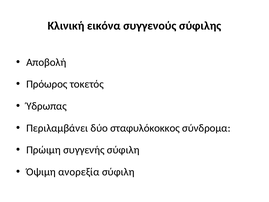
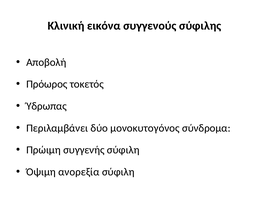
σταφυλόκοκκος: σταφυλόκοκκος -> μονοκυτογόνος (145, 128)
